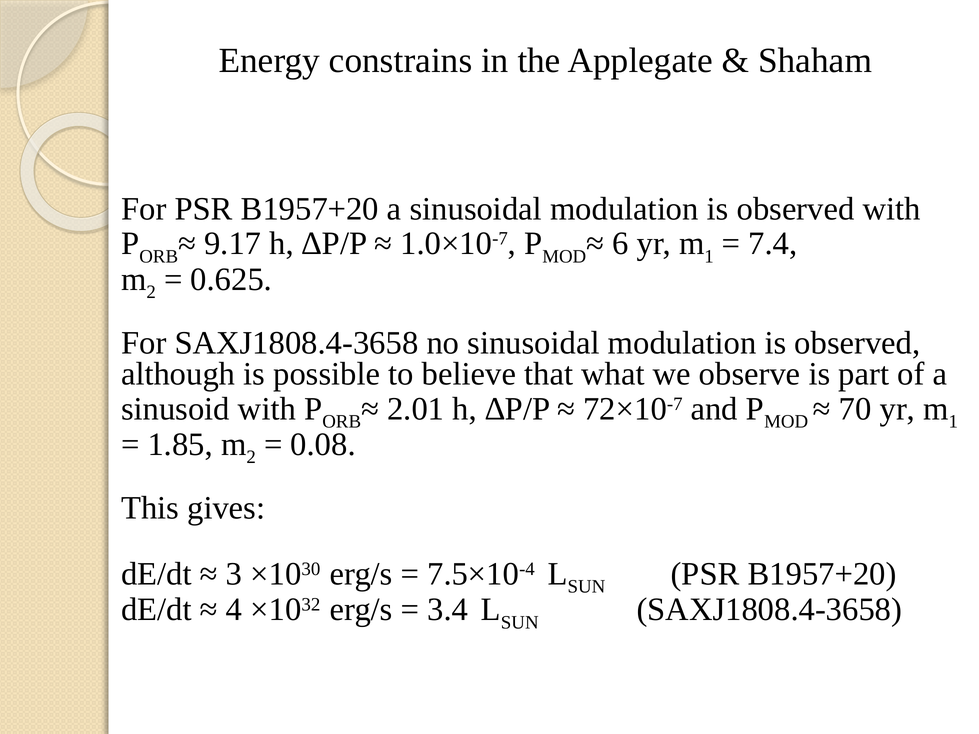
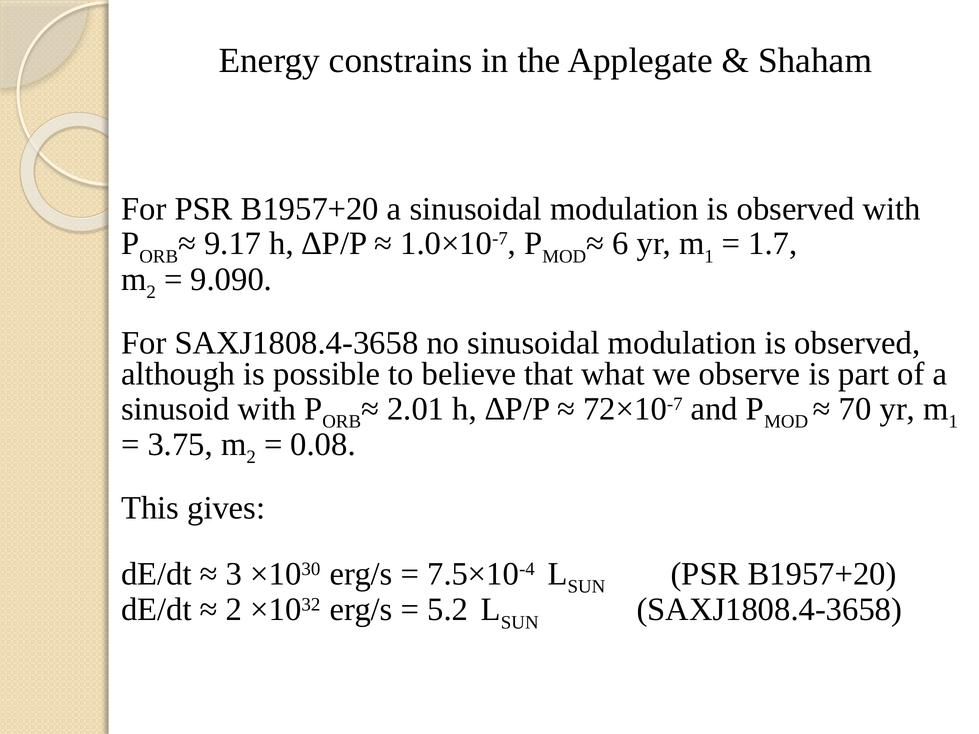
7.4: 7.4 -> 1.7 (773, 244)
0.625: 0.625 -> 9.090 (231, 279)
1.85: 1.85 -> 3.75 (180, 445)
4: 4 -> 2 (234, 610)
3.4: 3.4 -> 5.2 (448, 610)
